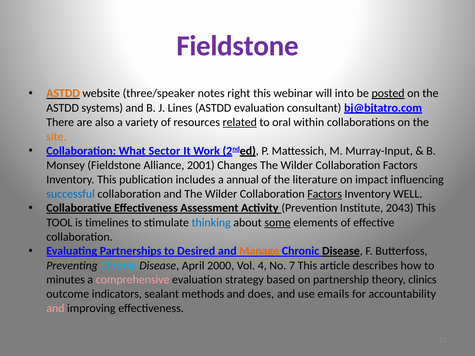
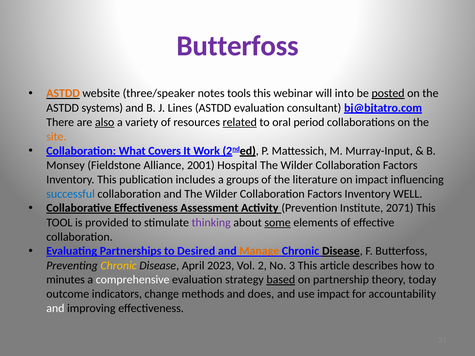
Fieldstone: Fieldstone -> Butterfoss (238, 46)
right: right -> tools (239, 93)
also underline: none -> present (105, 122)
within: within -> period (309, 122)
Sector: Sector -> Covers (165, 151)
Changes: Changes -> Hospital (237, 165)
annual: annual -> groups (243, 180)
Factors underline: present -> none (325, 194)
2043: 2043 -> 2071 (400, 208)
timelines: timelines -> provided (107, 223)
thinking colour: blue -> purple (211, 223)
Chronic colour: light blue -> yellow (119, 266)
2000: 2000 -> 2023 (221, 266)
4: 4 -> 2 (262, 266)
7: 7 -> 3 (292, 266)
comprehensive colour: pink -> white (133, 280)
based underline: none -> present (281, 280)
clinics: clinics -> today (422, 280)
sealant: sealant -> change (162, 294)
use emails: emails -> impact (333, 294)
and colour: pink -> white (55, 308)
